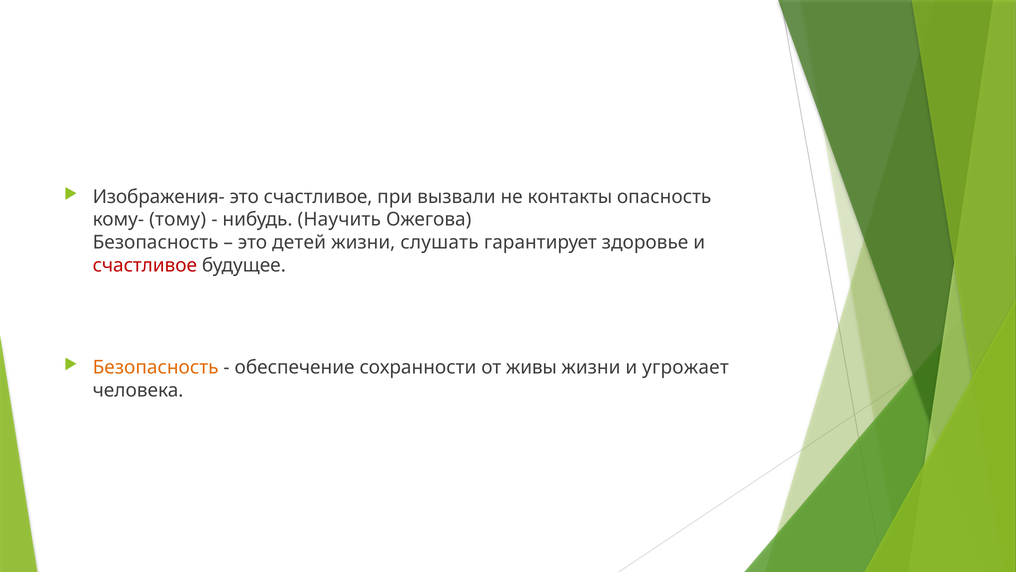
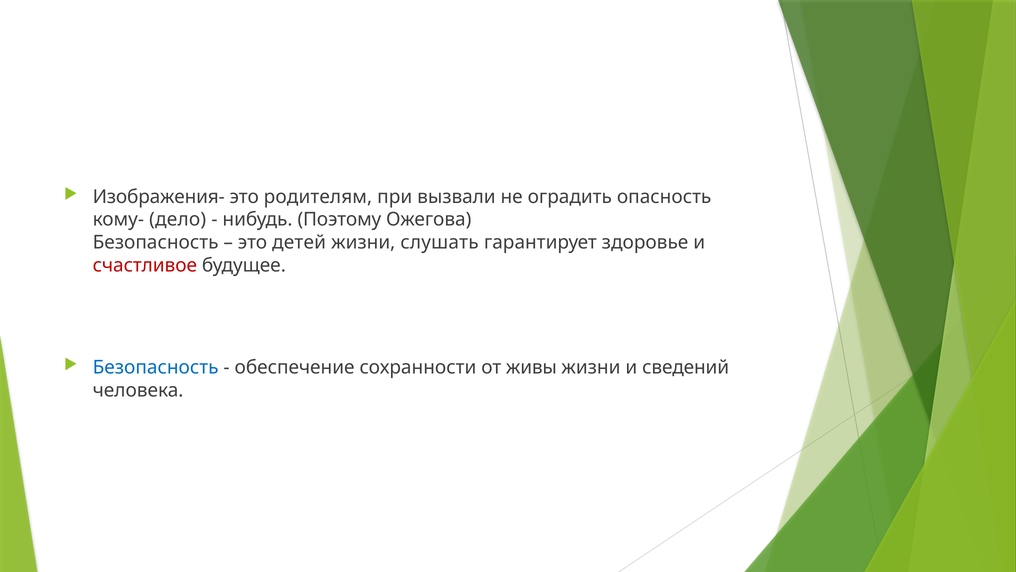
это счастливое: счастливое -> родителям (318, 197)
контакты: контакты -> оградить (570, 197)
тому: тому -> дело (178, 219)
Научить: Научить -> Поэтому (339, 219)
Безопасность colour: orange -> blue (156, 367)
угрожает: угрожает -> сведений (686, 367)
